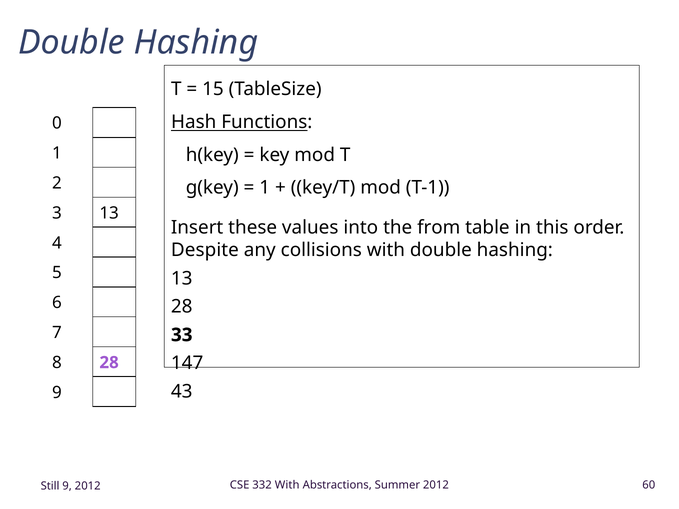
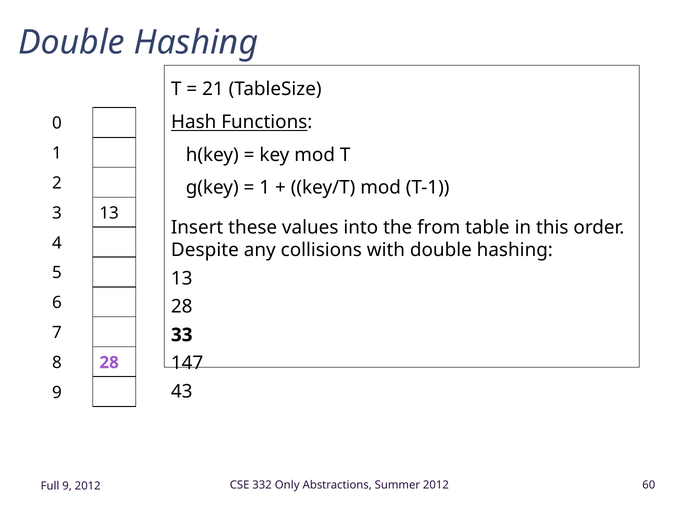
15: 15 -> 21 (213, 89)
332 With: With -> Only (287, 485)
Still: Still -> Full (50, 486)
